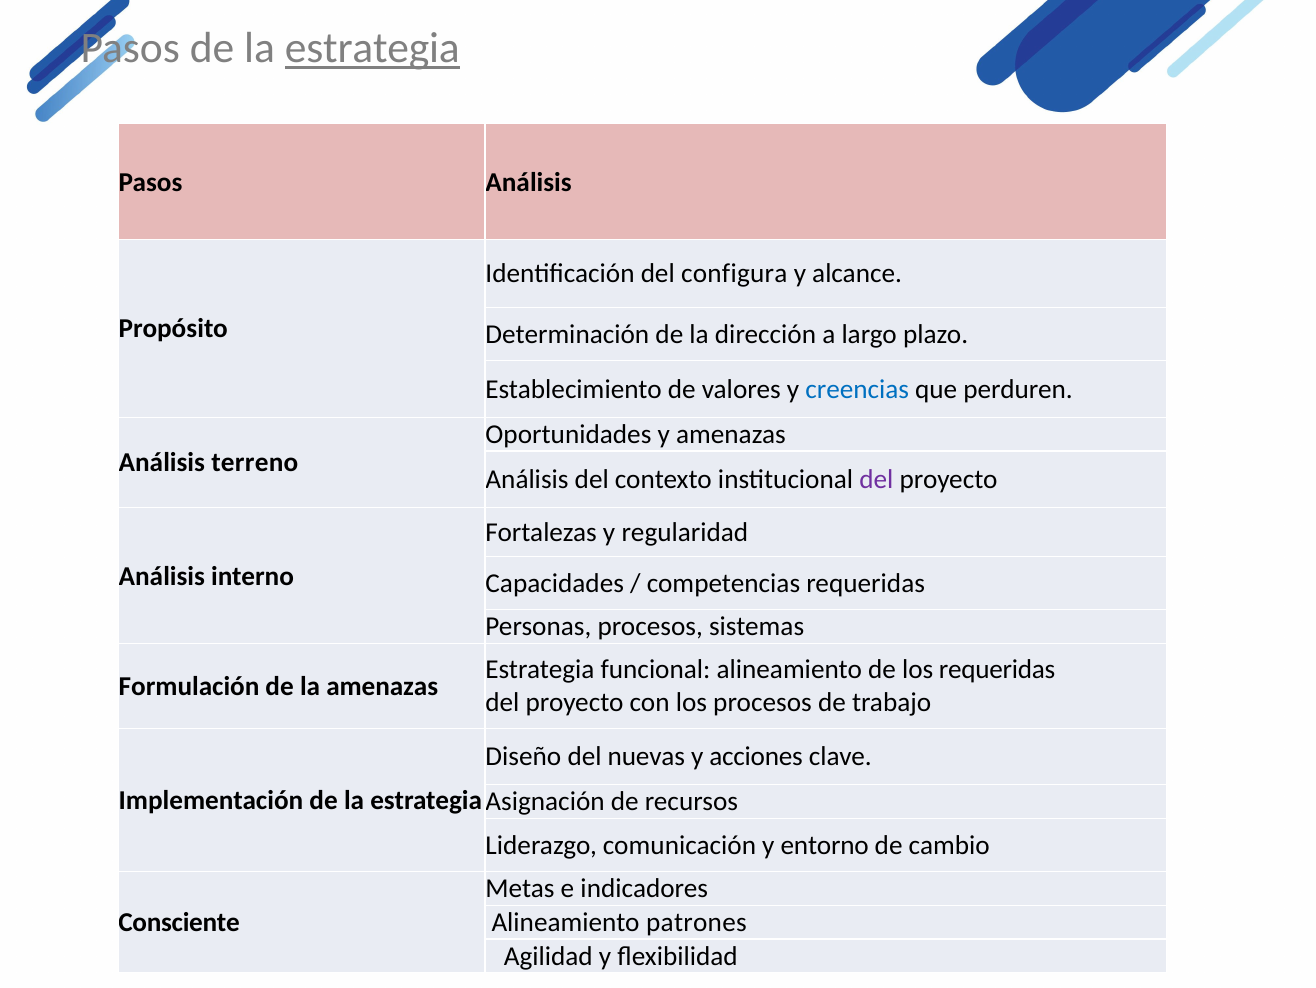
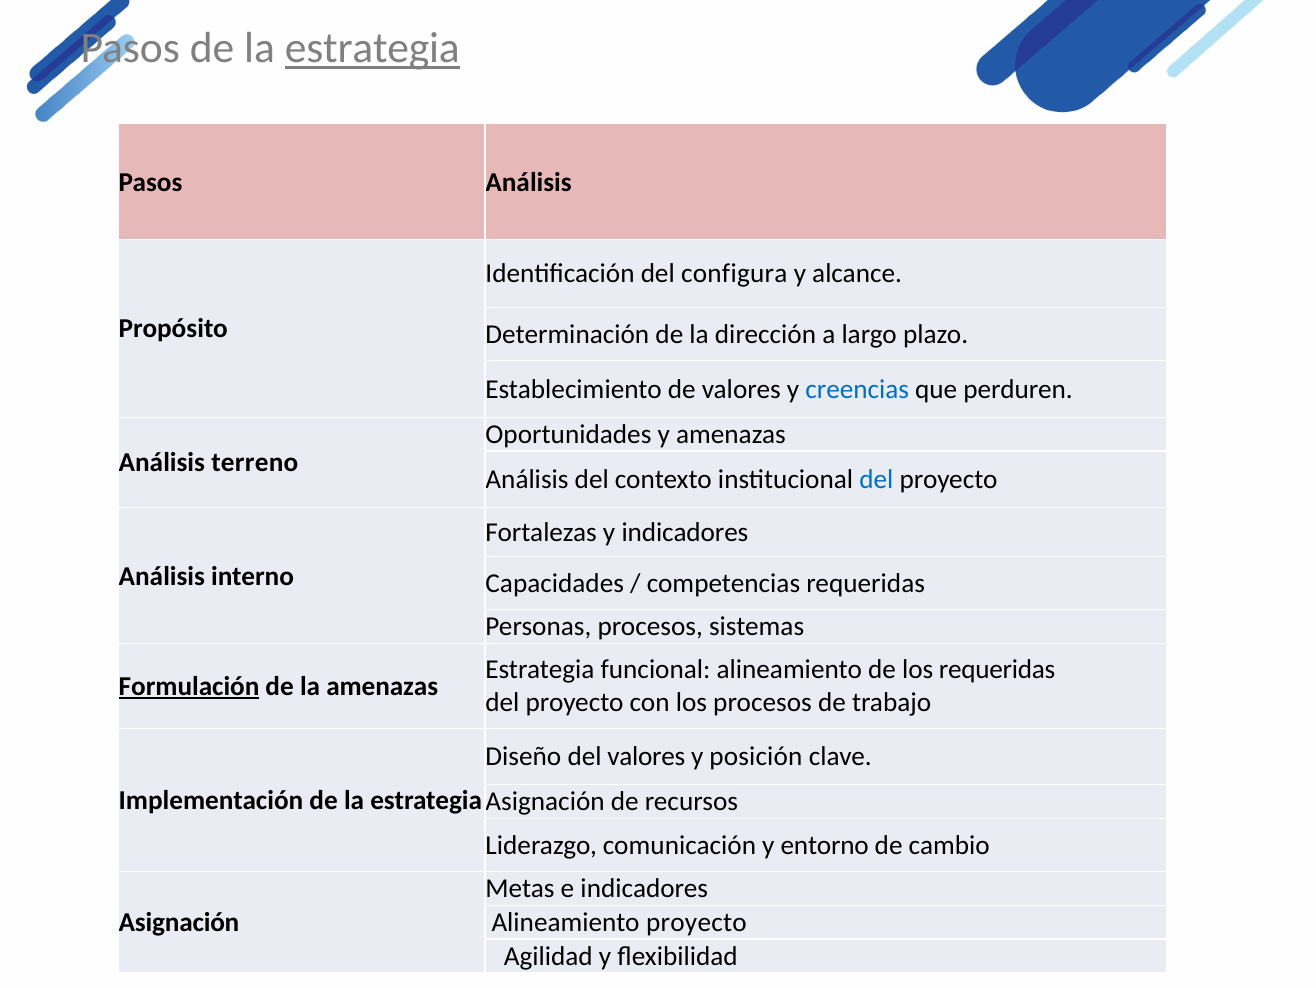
del colour: purple -> blue (876, 480)
y regularidad: regularidad -> indicadores (685, 533)
Formulación underline: none -> present (189, 686)
del nuevas: nuevas -> valores (646, 757)
acciones: acciones -> posición (756, 757)
Consciente: Consciente -> Asignación (179, 923)
Alineamiento patrones: patrones -> proyecto (696, 923)
